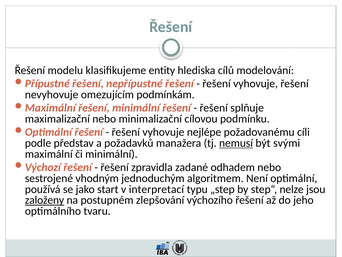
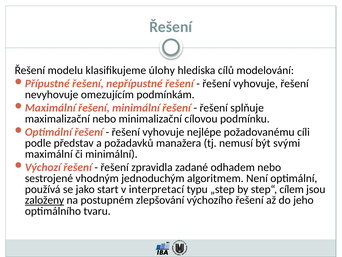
entity: entity -> úlohy (162, 70)
nemusí underline: present -> none (236, 143)
nelze: nelze -> cílem (292, 189)
